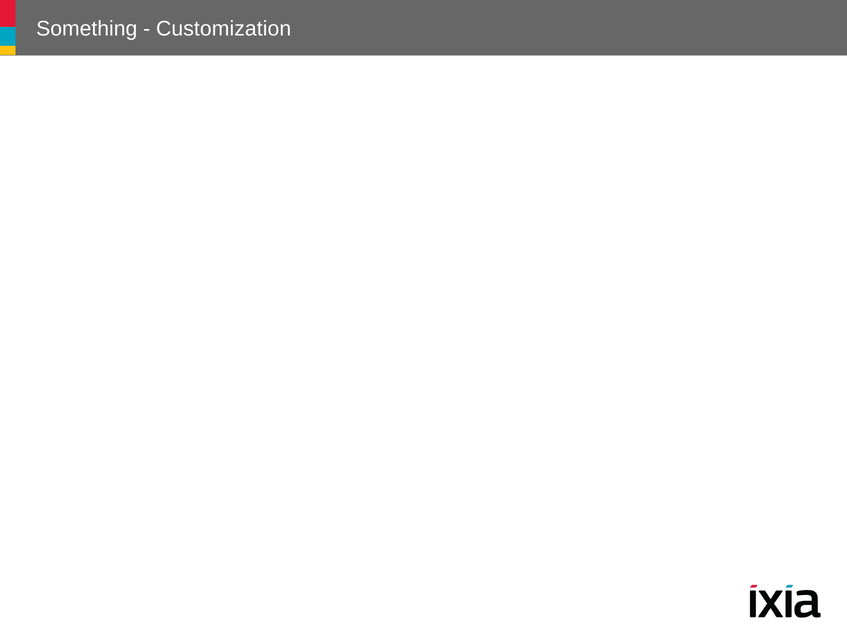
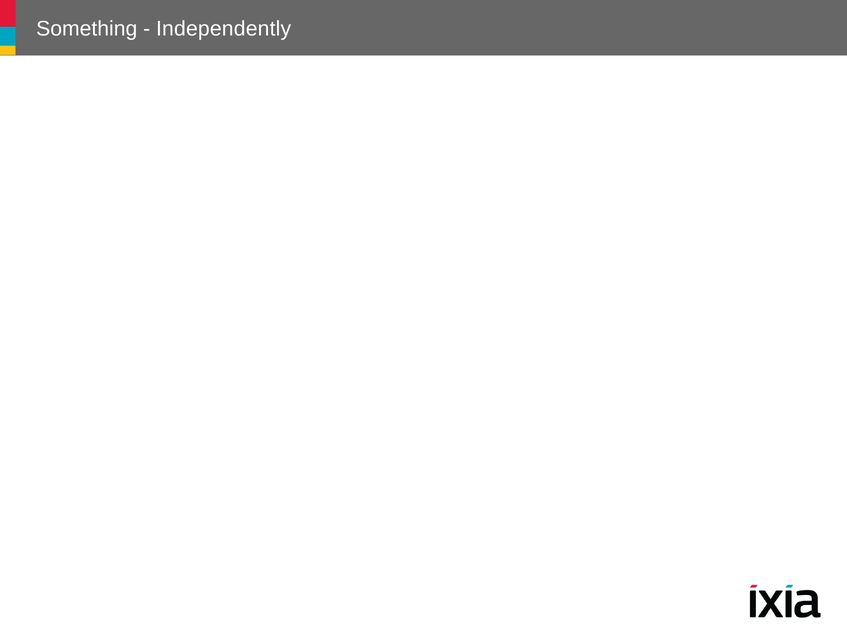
Customization: Customization -> Independently (224, 29)
